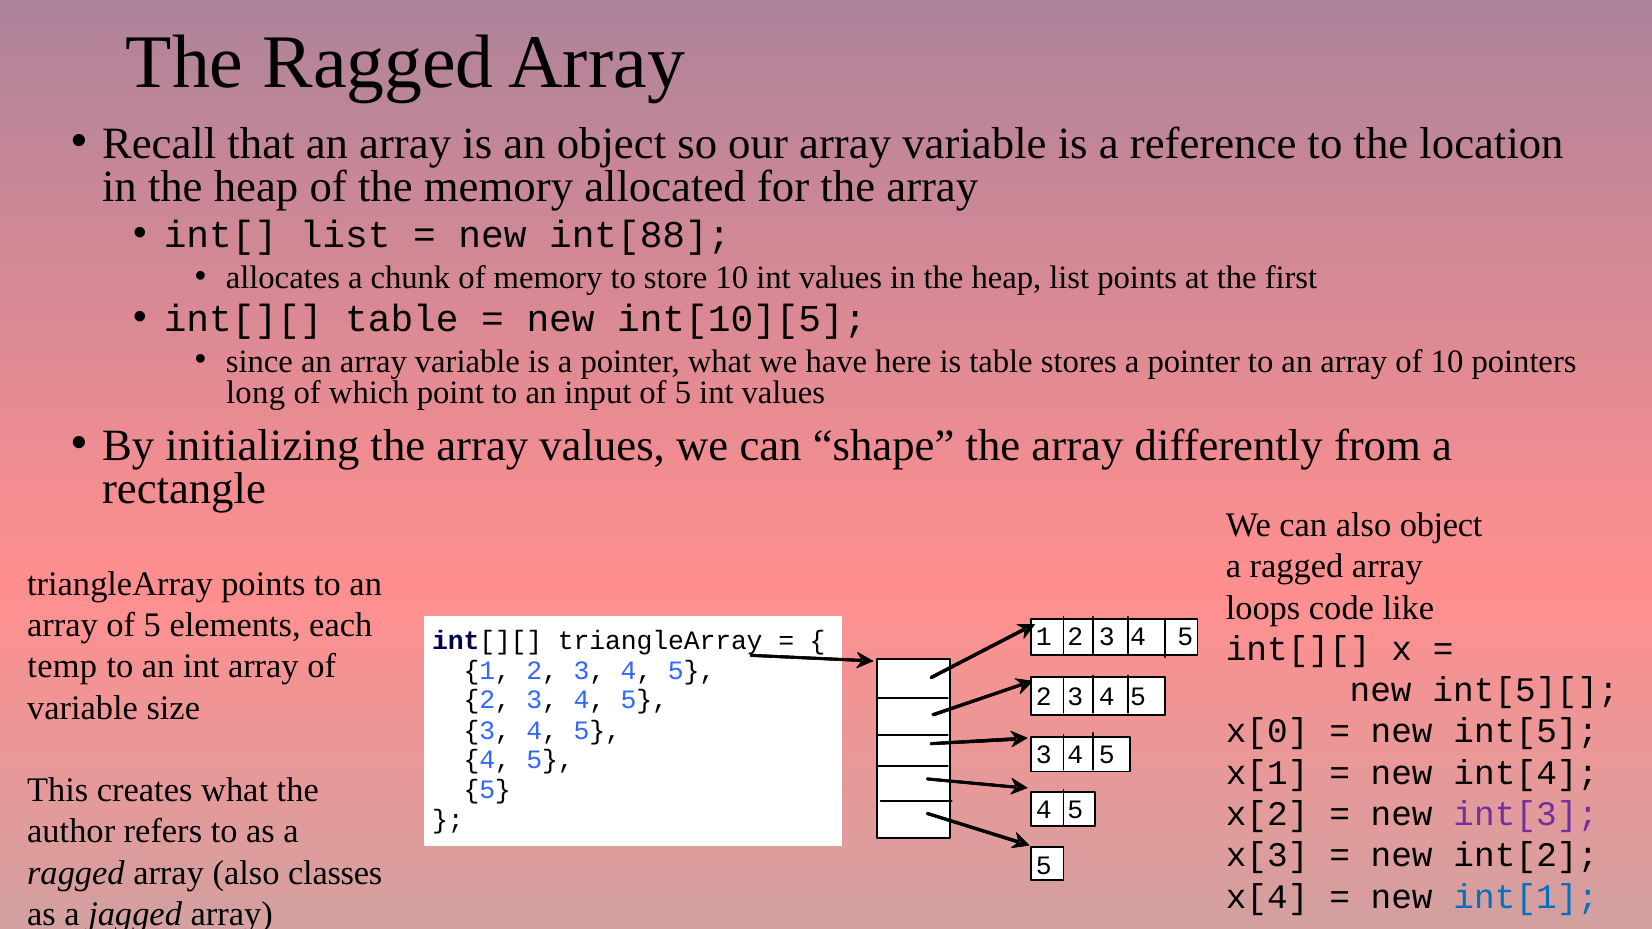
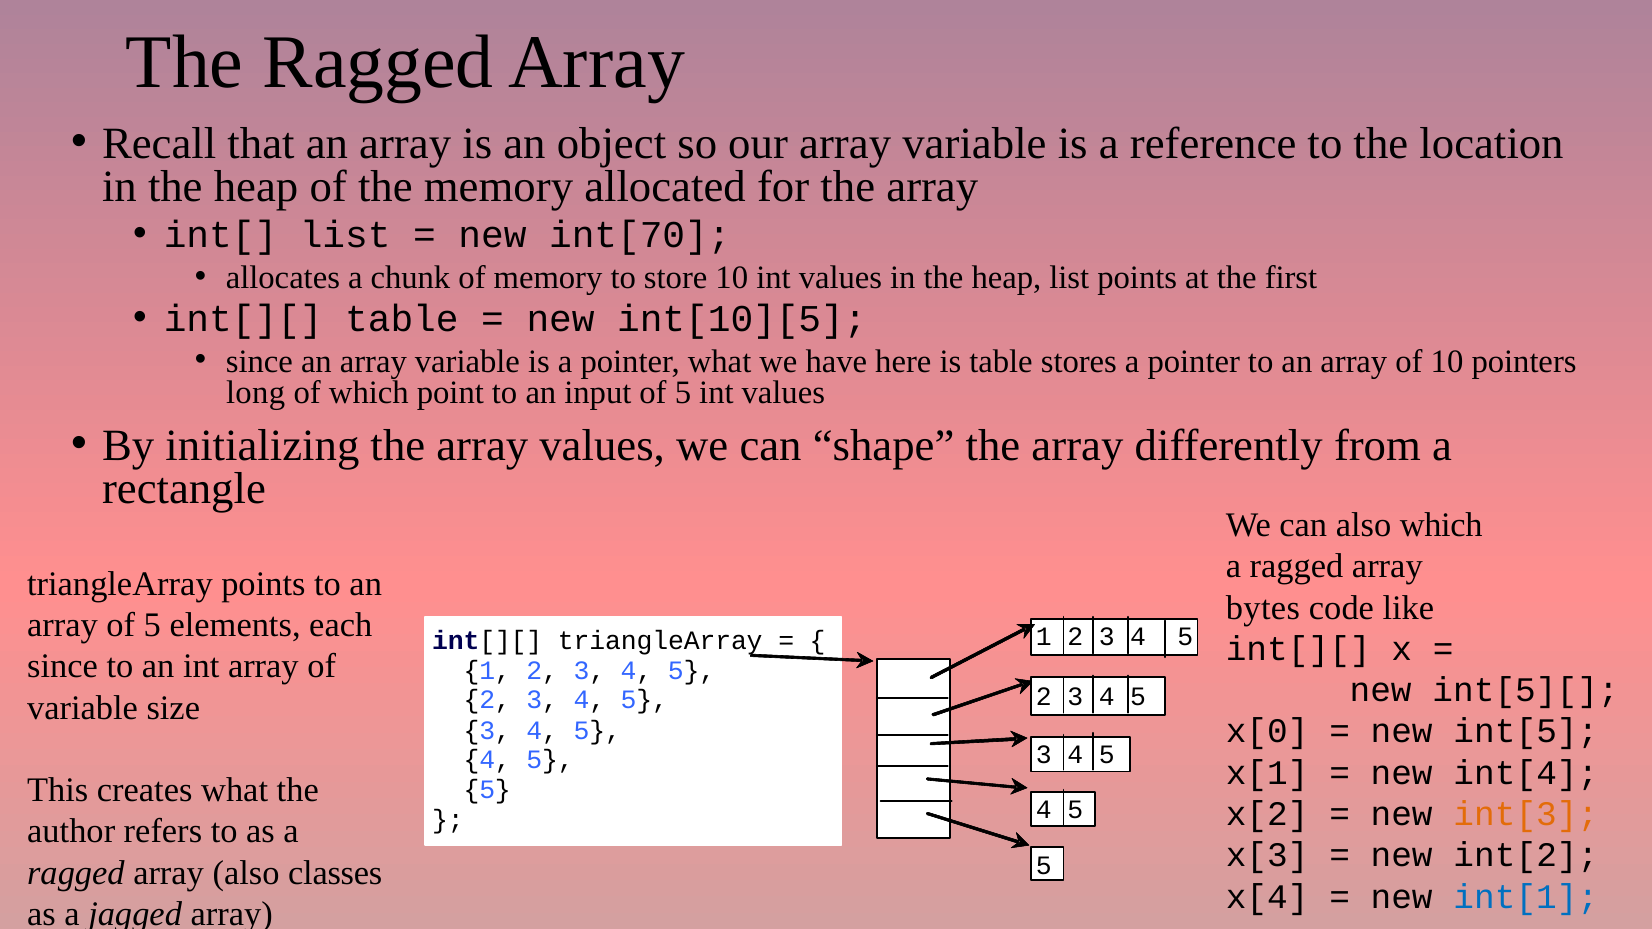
int[88: int[88 -> int[70 (640, 235)
also object: object -> which (1441, 525)
loops: loops -> bytes (1263, 608)
temp: temp -> since (62, 667)
int[3 colour: purple -> orange (1526, 814)
